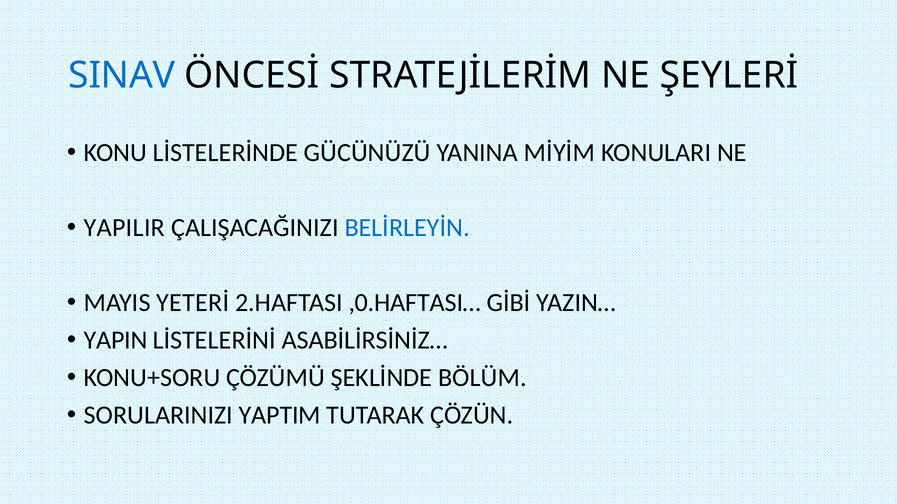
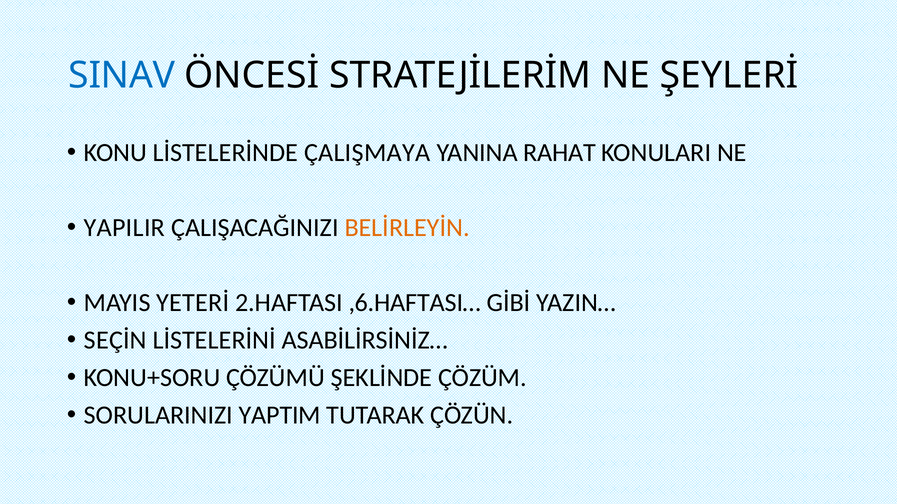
GÜCÜNÜZÜ: GÜCÜNÜZÜ -> ÇALIŞMAYA (367, 153)
MİYİM: MİYİM -> RAHAT (560, 153)
BELİRLEYİN colour: blue -> orange (407, 228)
,0.HAFTASI…: ,0.HAFTASI… -> ,6.HAFTASI… (415, 303)
YAPIN: YAPIN -> SEÇİN (115, 341)
BÖLÜM: BÖLÜM -> ÇÖZÜM (482, 378)
